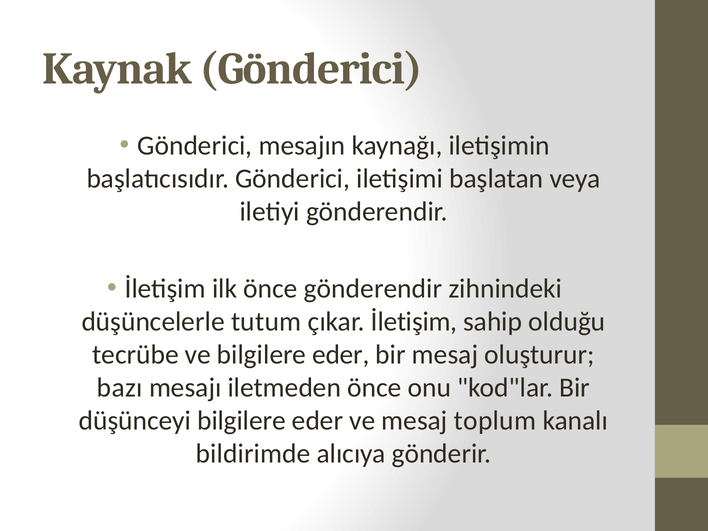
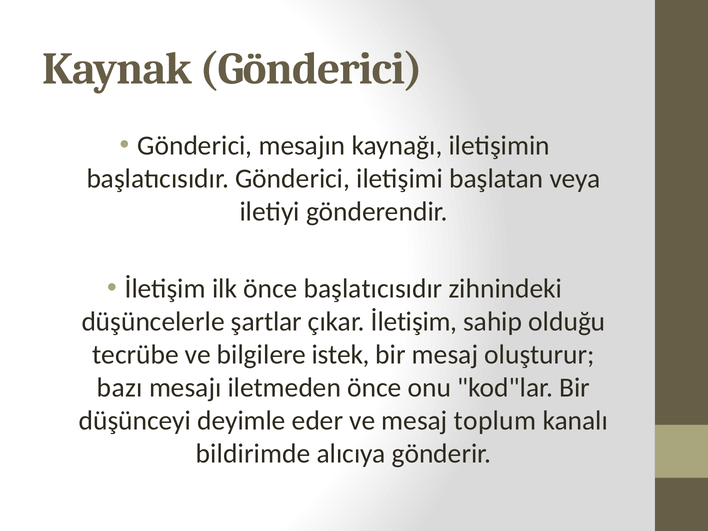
önce gönderendir: gönderendir -> başlatıcısıdır (373, 289)
tutum: tutum -> şartlar (266, 322)
ve bilgilere eder: eder -> istek (341, 355)
düşünceyi bilgilere: bilgilere -> deyimle (242, 421)
